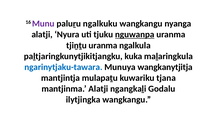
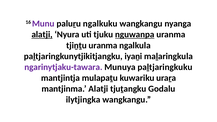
alatji underline: none -> present (42, 35)
kuka: kuka -> iyaṉi (133, 56)
ngarinytjaku-tawara colour: blue -> purple (63, 67)
wangkanytjitja: wangkanytjitja -> paḻtjaringkuku (165, 67)
tjana: tjana -> uraṟa (166, 78)
ngangkaḻi: ngangkaḻi -> tjuṯangku (128, 89)
